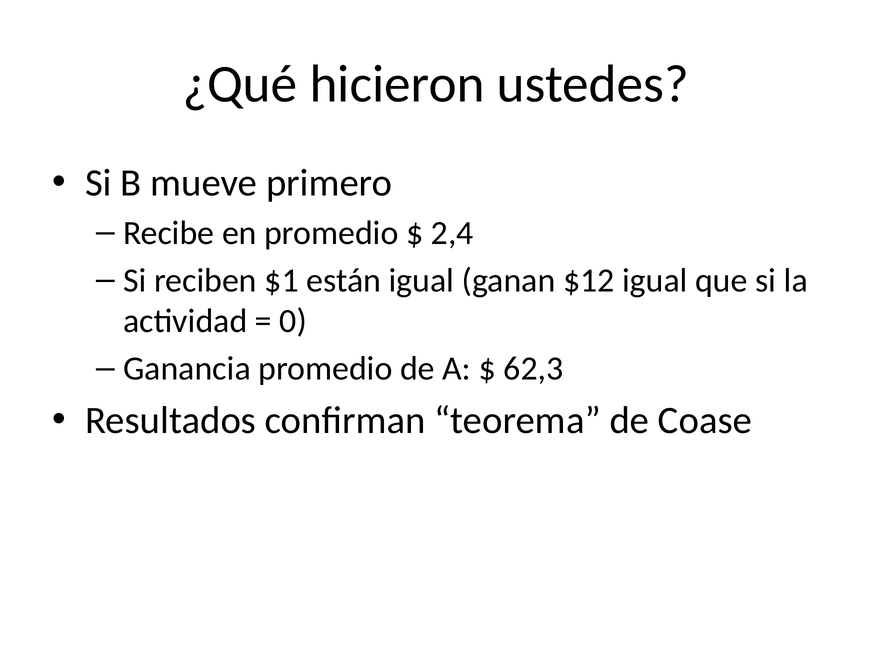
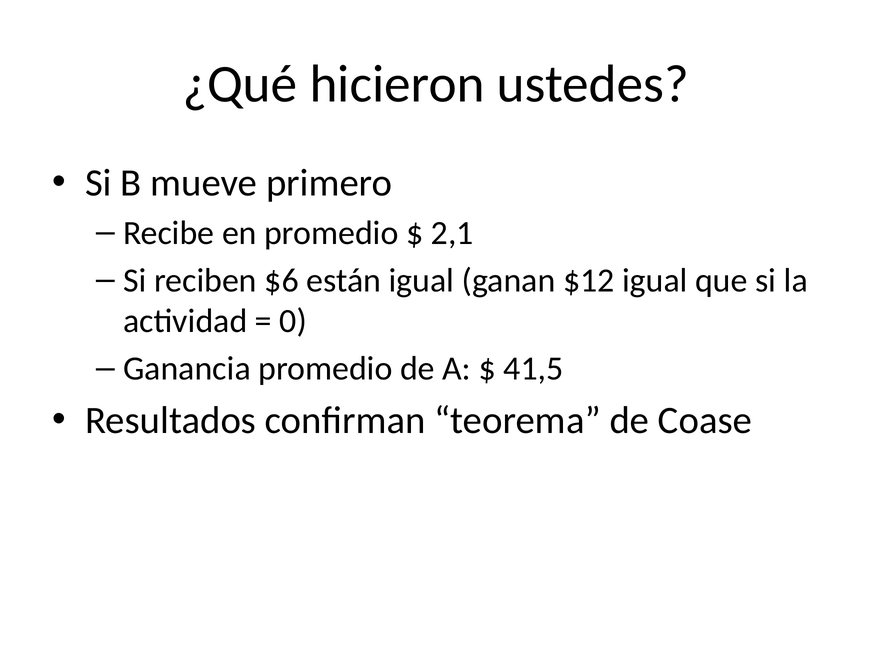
2,4: 2,4 -> 2,1 (452, 233)
$1: $1 -> $6 (282, 281)
62,3: 62,3 -> 41,5 (533, 369)
